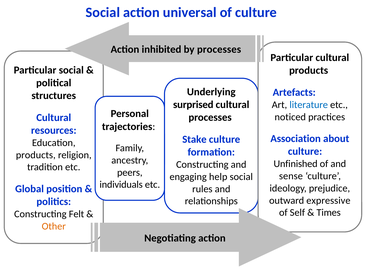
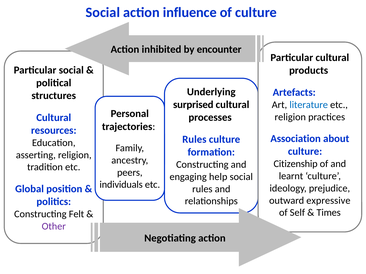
universal: universal -> influence (190, 12)
by processes: processes -> encounter (219, 49)
noticed: noticed -> religion (290, 117)
Stake: Stake -> Rules (194, 140)
products: products -> asserting (36, 155)
Unfinished: Unfinished -> Citizenship (296, 164)
sense: sense -> learnt (291, 176)
Other colour: orange -> purple (54, 227)
